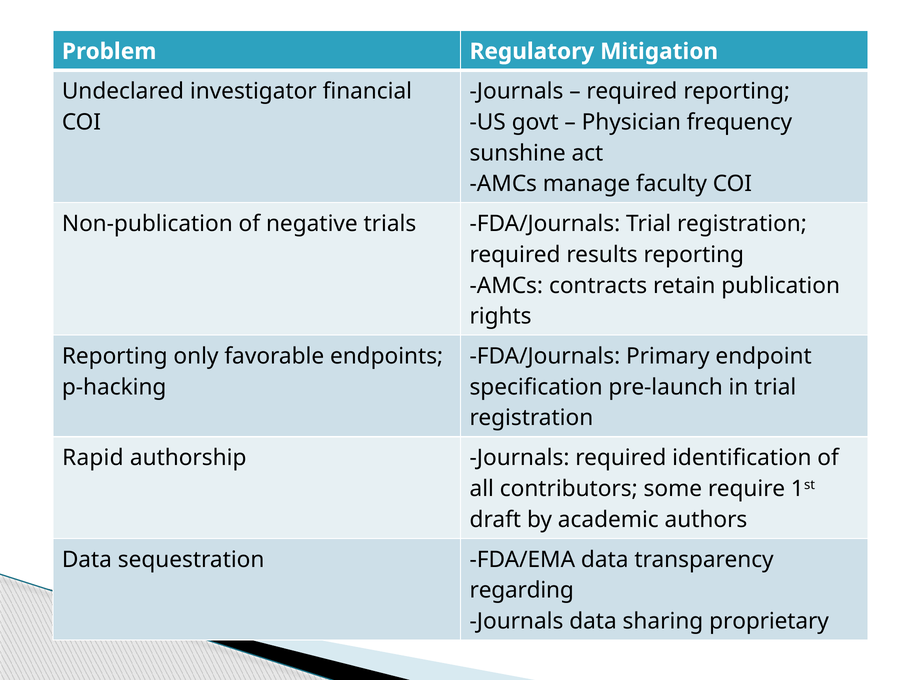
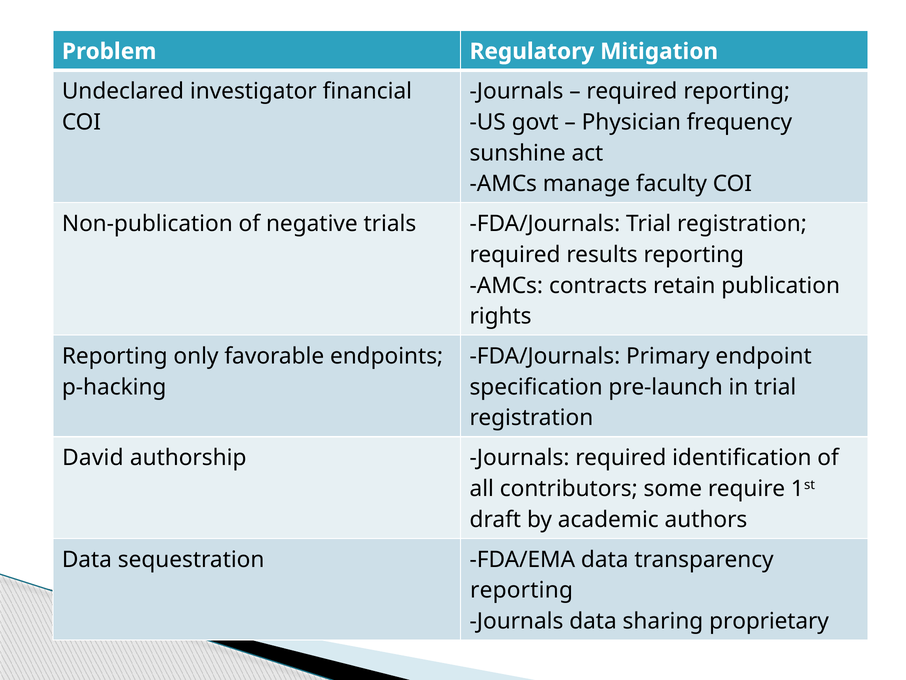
Rapid: Rapid -> David (93, 458)
regarding: regarding -> reporting (522, 590)
